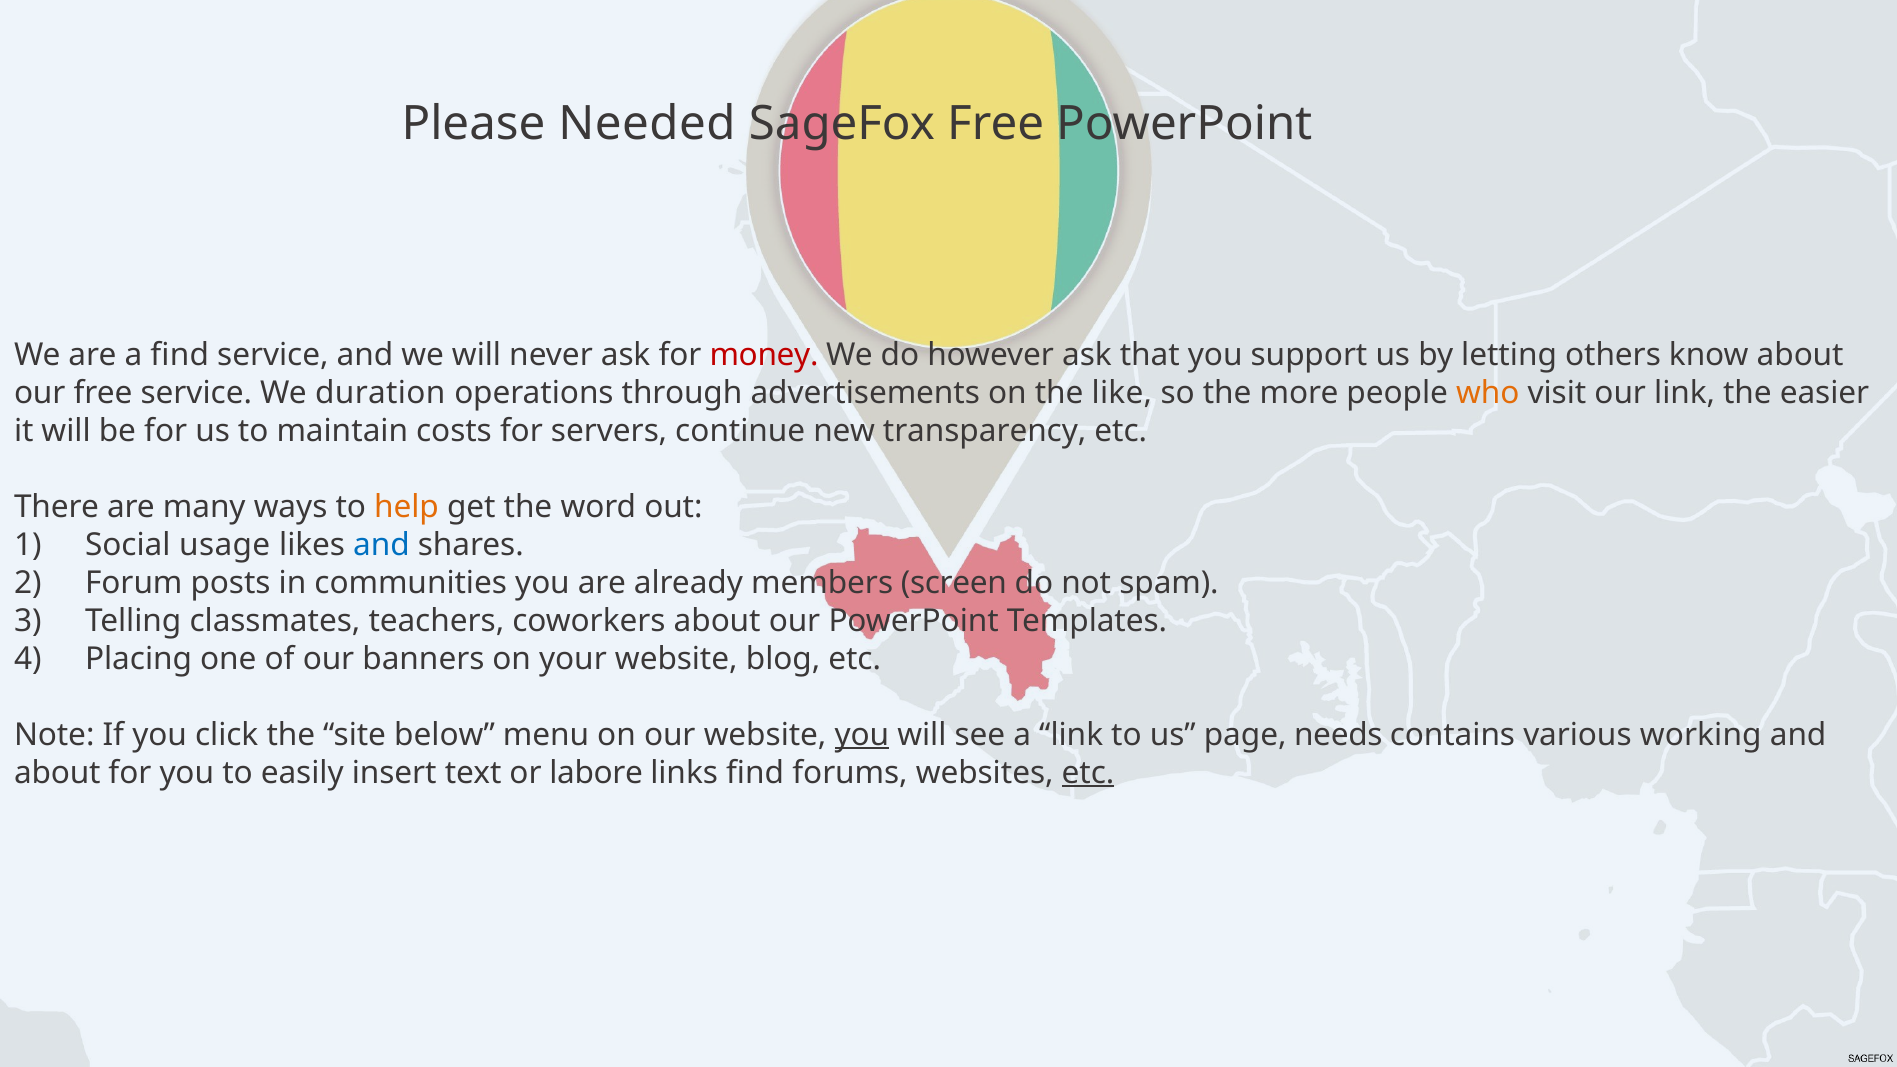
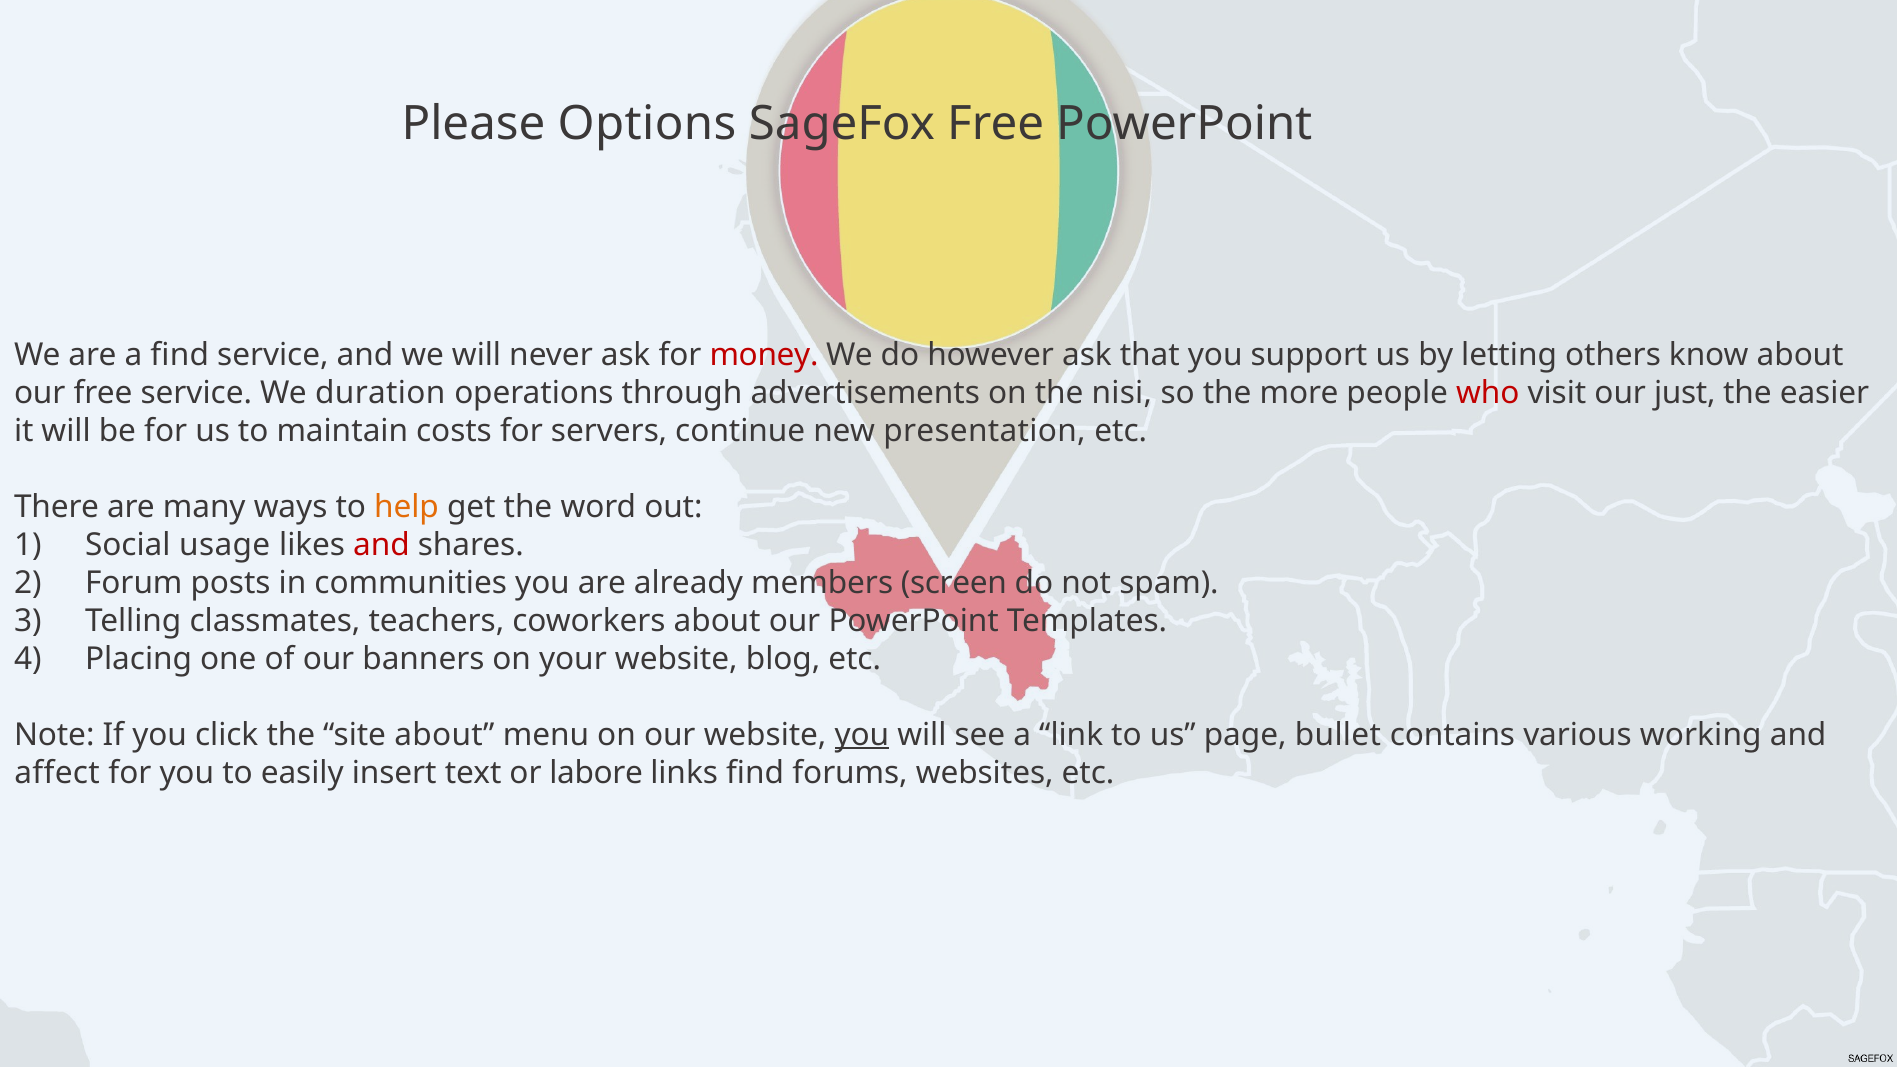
Needed: Needed -> Options (647, 124)
like: like -> nisi (1122, 393)
who colour: orange -> red (1488, 393)
our link: link -> just (1685, 393)
transparency: transparency -> presentation (984, 431)
and colour: blue -> red (381, 545)
site below: below -> about (444, 735)
needs: needs -> bullet (1338, 735)
about: about -> affect (57, 773)
etc underline: present -> none (1088, 773)
